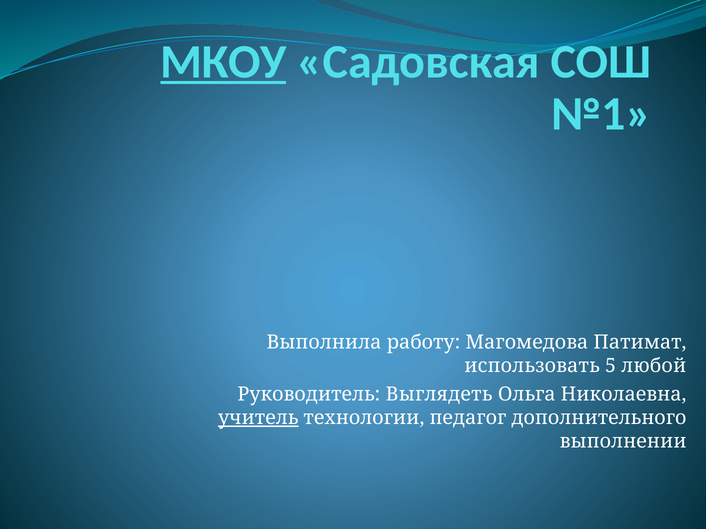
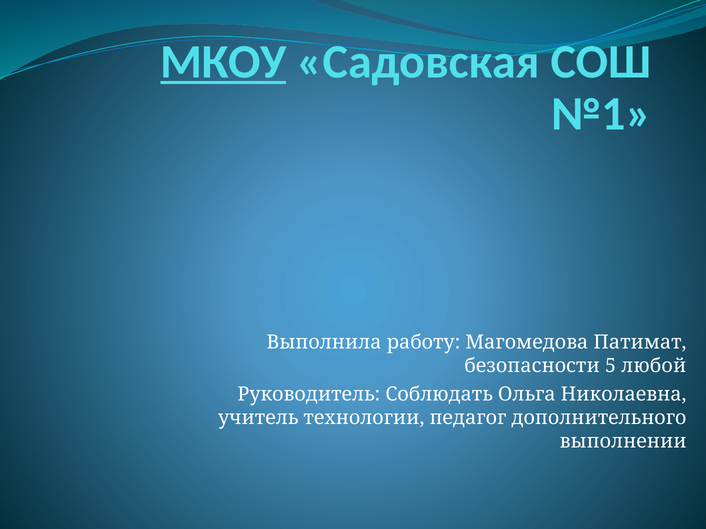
использовать: использовать -> безопасности (532, 366)
Выглядеть: Выглядеть -> Соблюдать (439, 395)
учитель underline: present -> none (258, 418)
